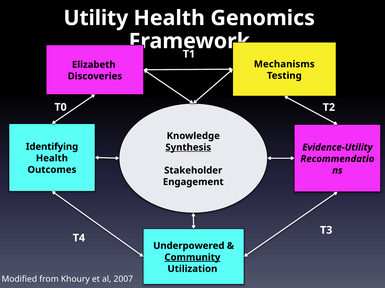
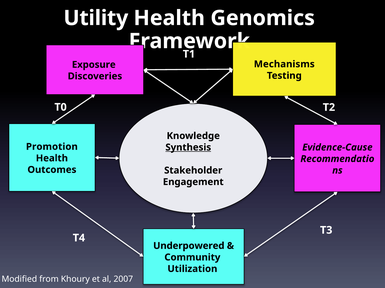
Elizabeth: Elizabeth -> Exposure (94, 65)
Identifying: Identifying -> Promotion (52, 147)
Evidence-Utility: Evidence-Utility -> Evidence-Cause (337, 148)
Community underline: present -> none (192, 258)
